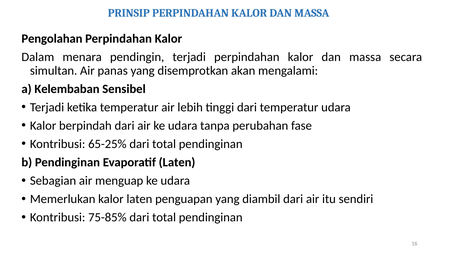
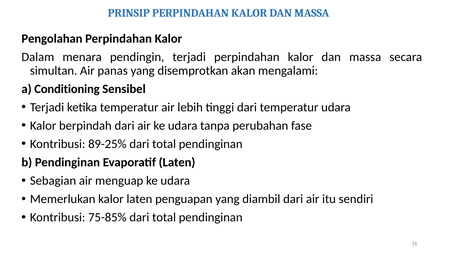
Kelembaban: Kelembaban -> Conditioning (67, 89)
65-25%: 65-25% -> 89-25% (107, 144)
